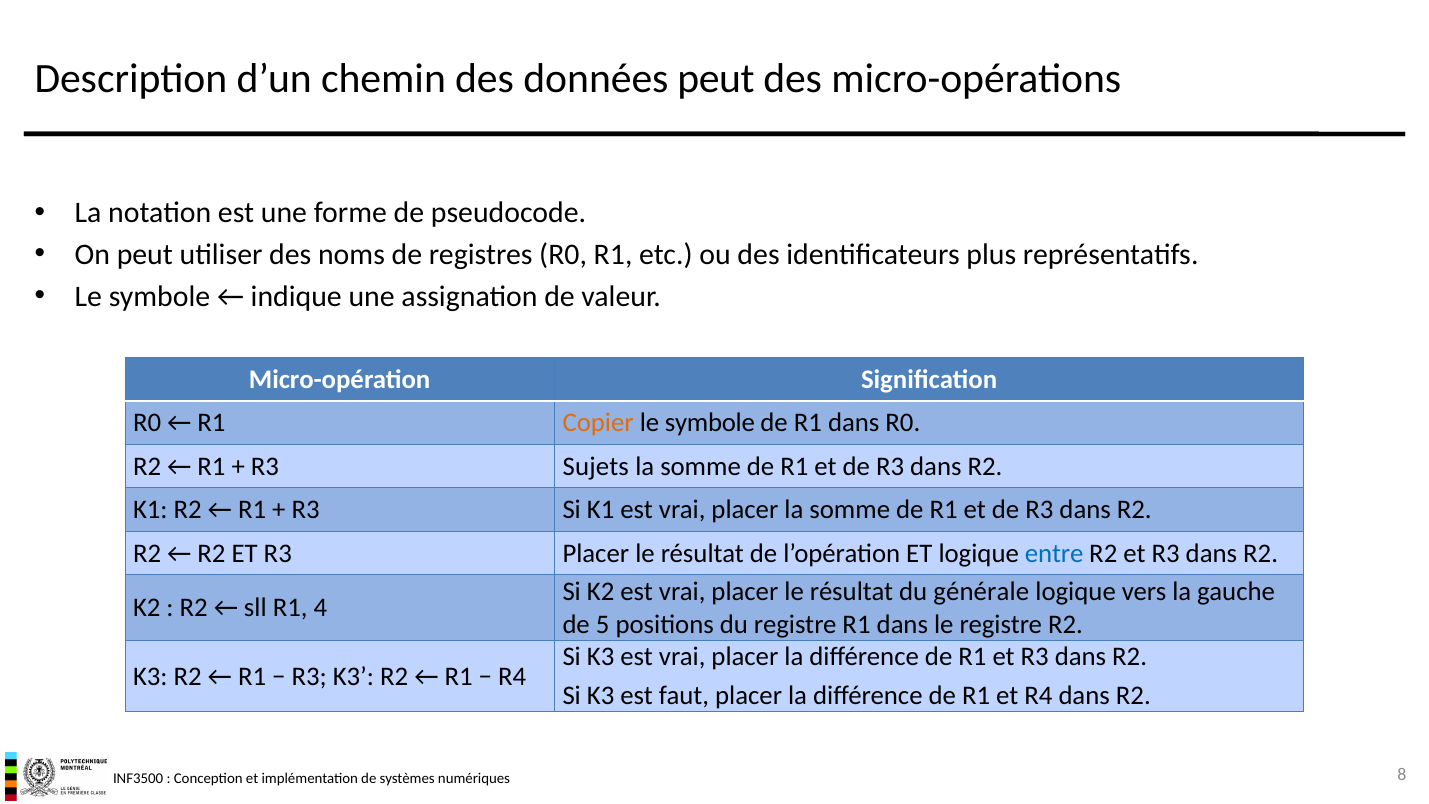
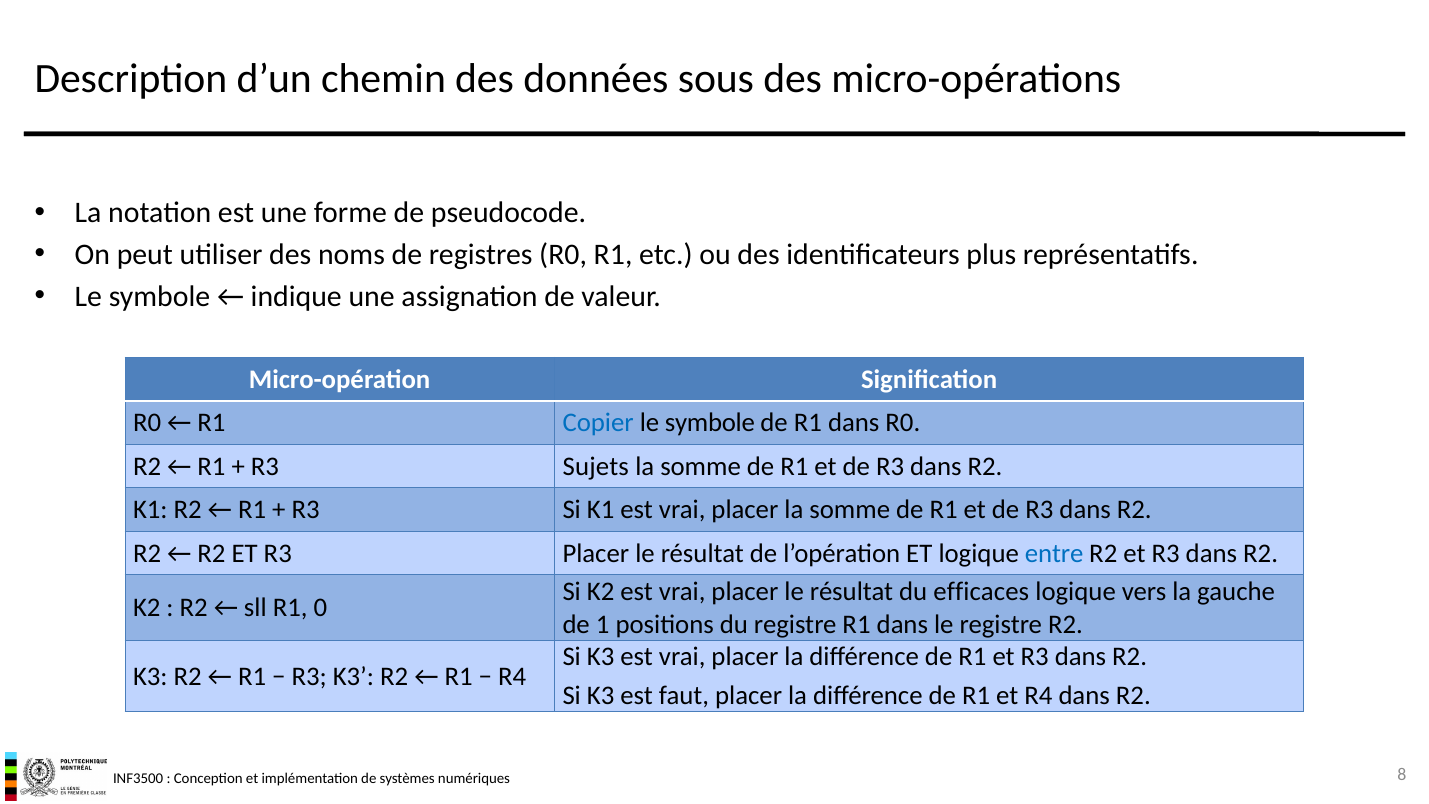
données peut: peut -> sous (716, 79)
Copier colour: orange -> blue (598, 423)
générale: générale -> efficaces (981, 591)
4: 4 -> 0 (320, 608)
5: 5 -> 1 (603, 624)
